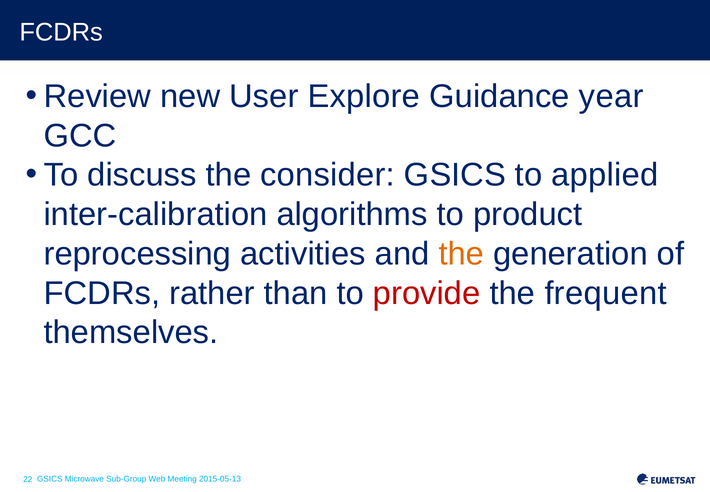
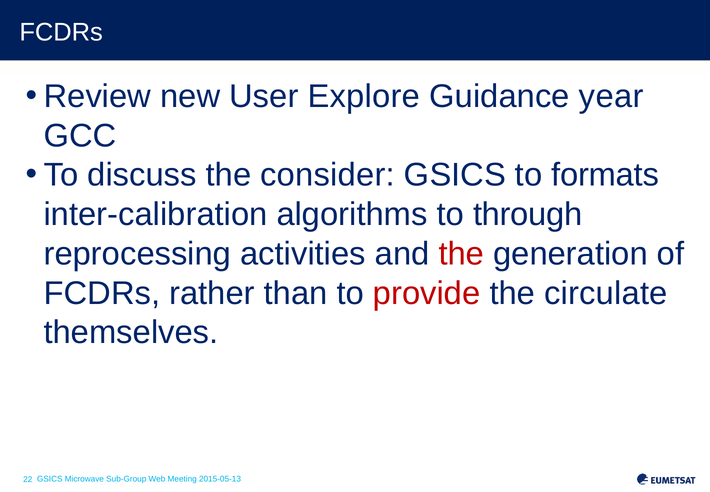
applied: applied -> formats (605, 175)
product: product -> through (528, 214)
the colour: orange -> red (461, 254)
frequent: frequent -> circulate (606, 293)
